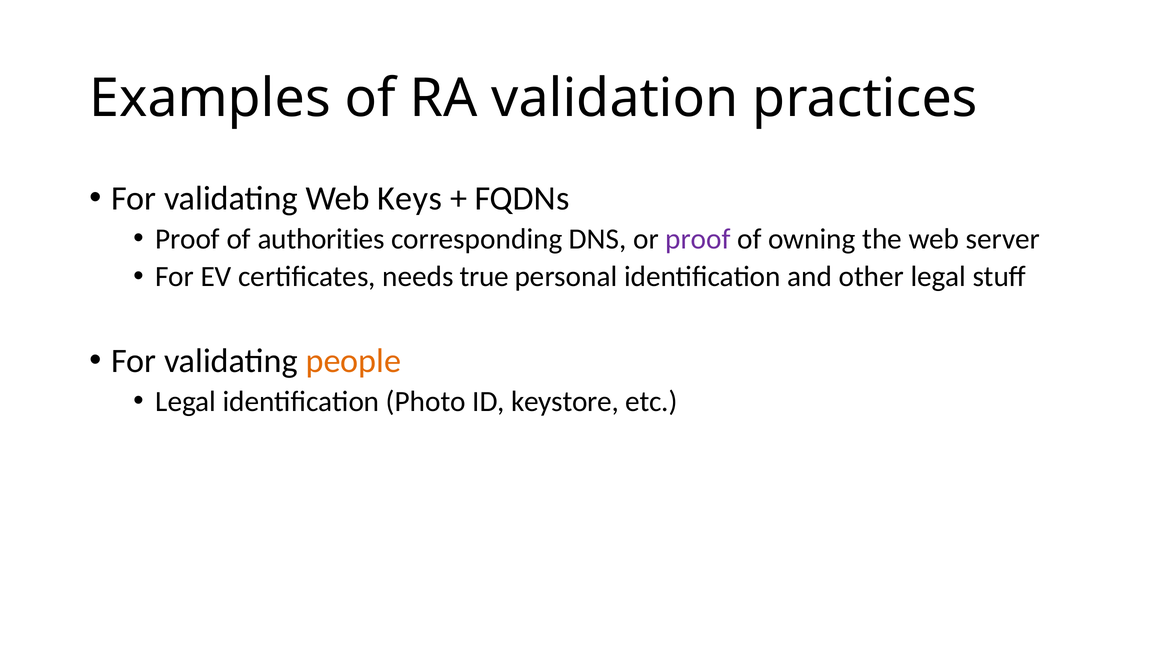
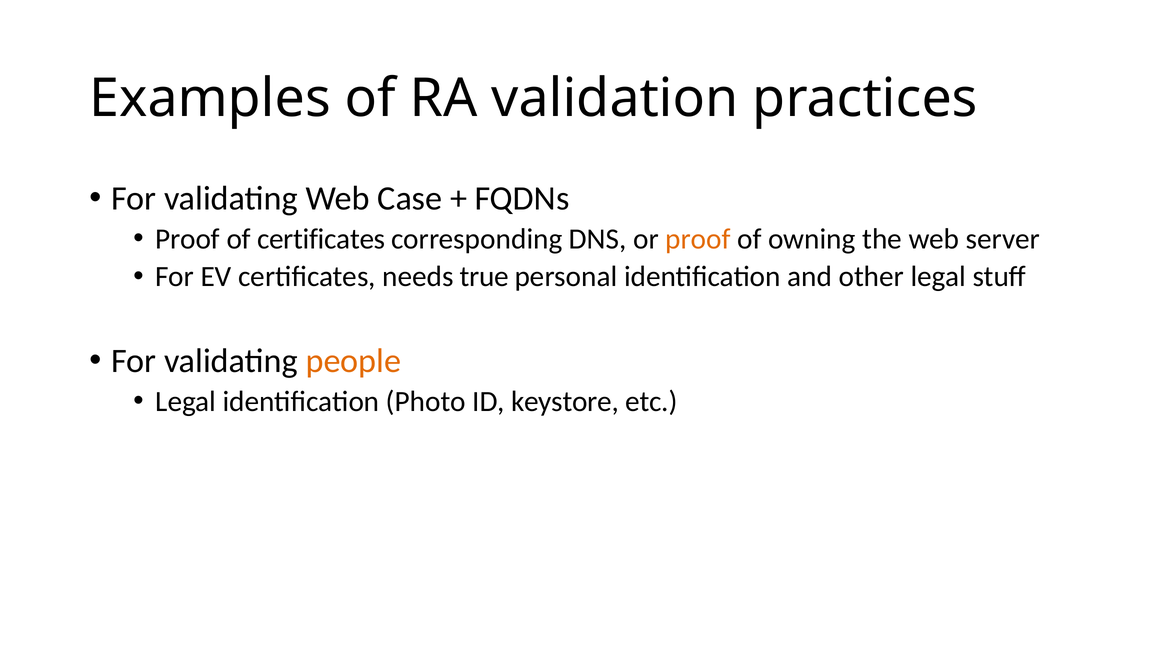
Keys: Keys -> Case (410, 198)
of authorities: authorities -> certificates (321, 239)
proof colour: purple -> orange (698, 239)
